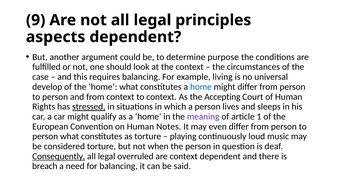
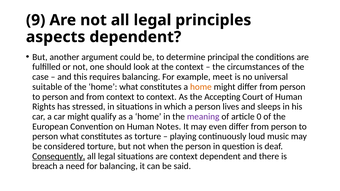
purpose: purpose -> principal (223, 57)
living: living -> meet (223, 77)
develop: develop -> suitable (47, 87)
home colour: blue -> orange (201, 87)
stressed underline: present -> none (89, 107)
1: 1 -> 0 (259, 117)
legal overruled: overruled -> situations (135, 156)
